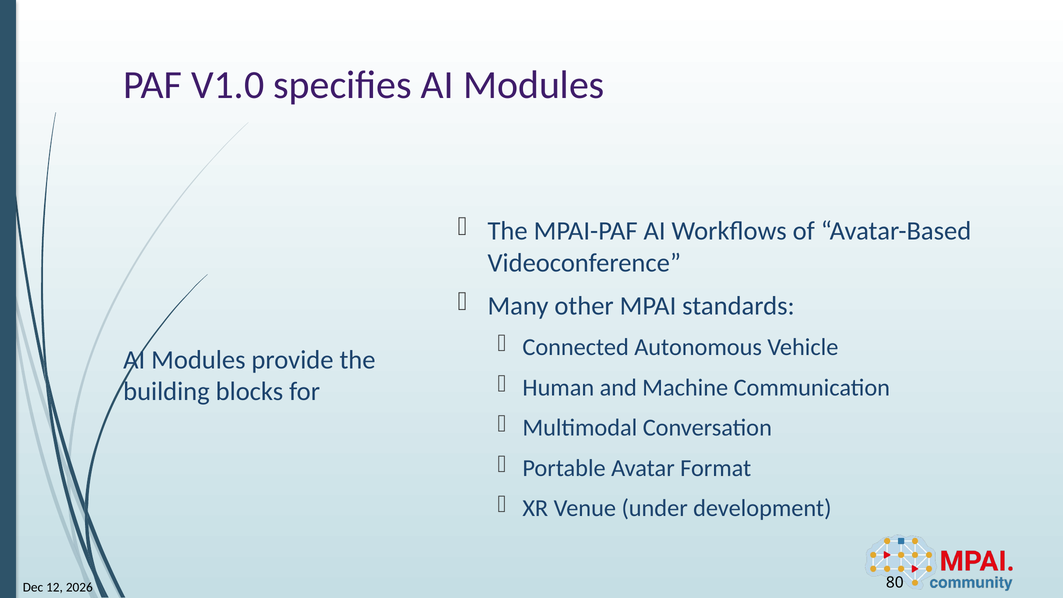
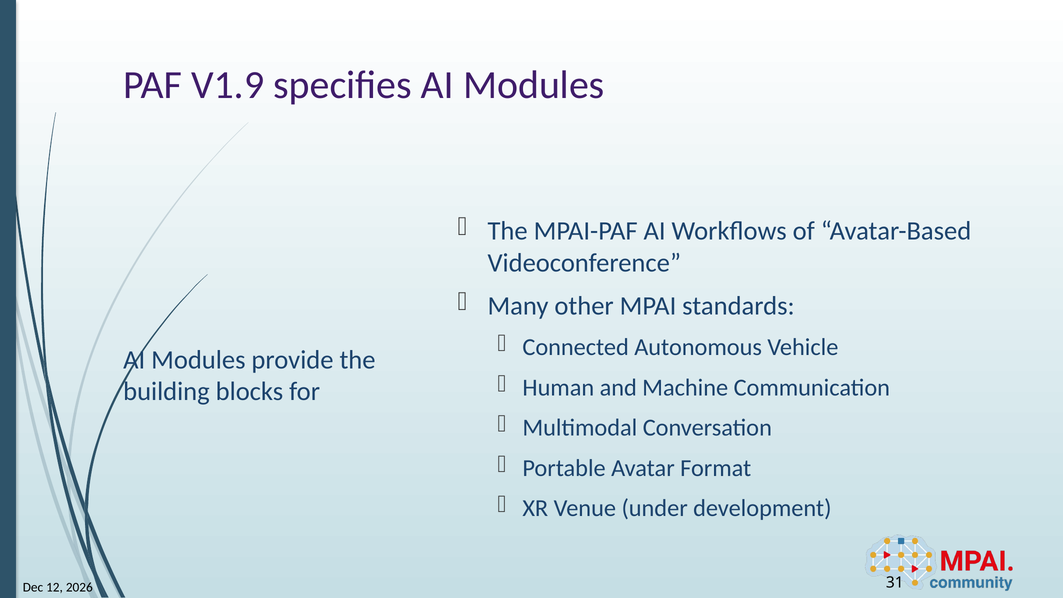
V1.0: V1.0 -> V1.9 (228, 85)
80: 80 -> 31 (895, 583)
